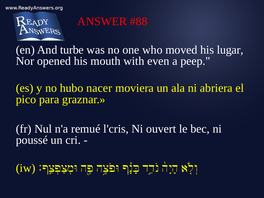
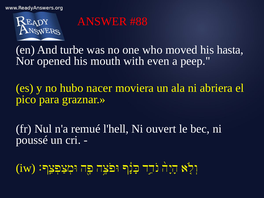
lugar: lugar -> hasta (230, 50)
l'cris: l'cris -> l'hell (116, 129)
